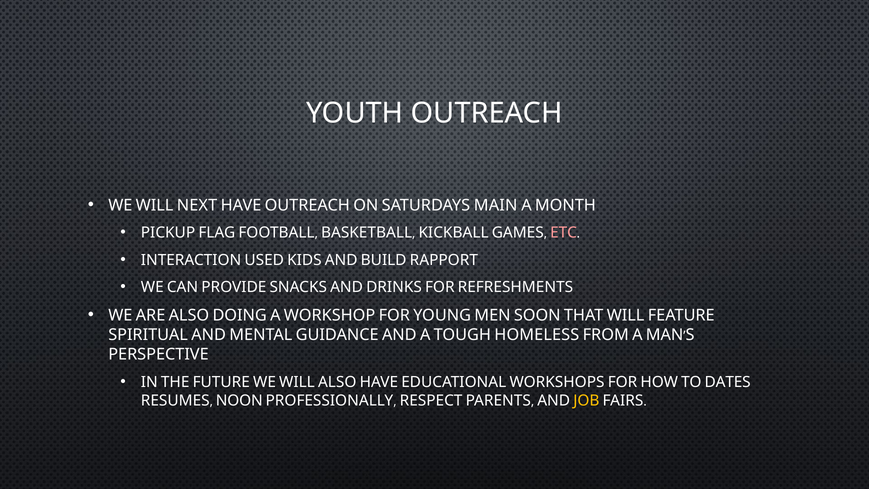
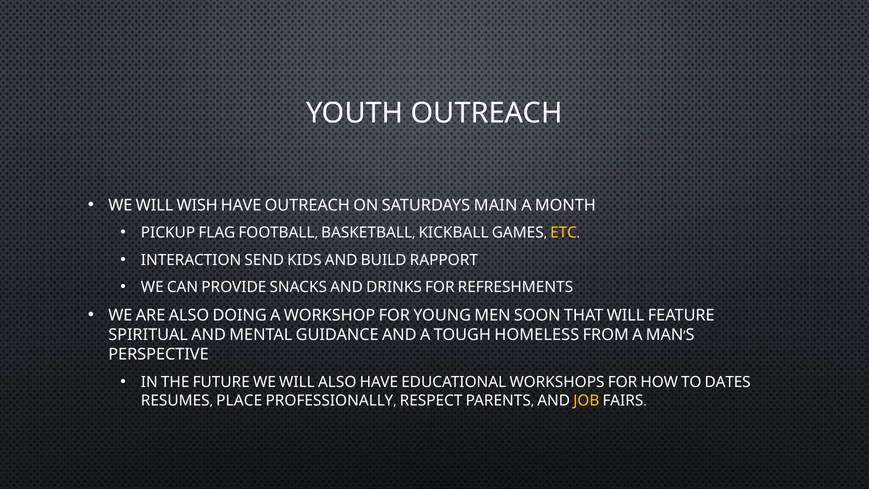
NEXT: NEXT -> WISH (197, 205)
ETC colour: pink -> yellow (564, 233)
USED: USED -> SEND (264, 260)
NOON: NOON -> PLACE (239, 400)
